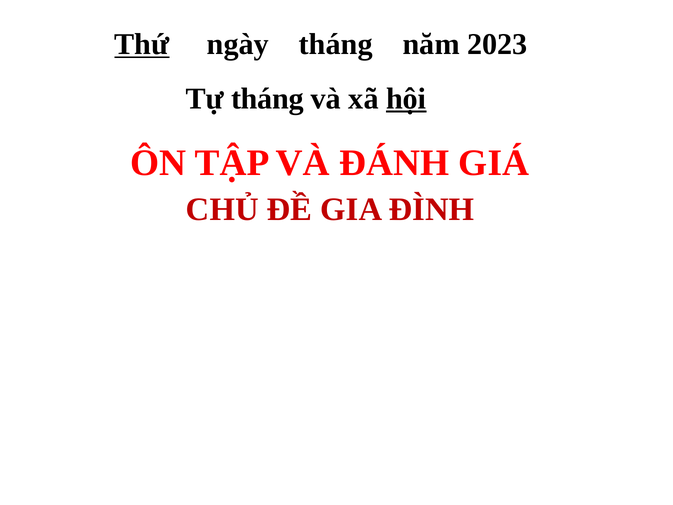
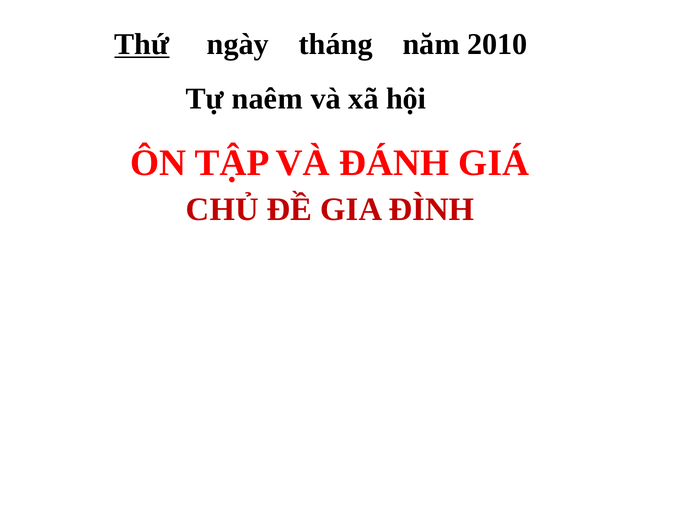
2023: 2023 -> 2010 (497, 44)
Tự tháng: tháng -> naêm (267, 99)
hội underline: present -> none (406, 99)
